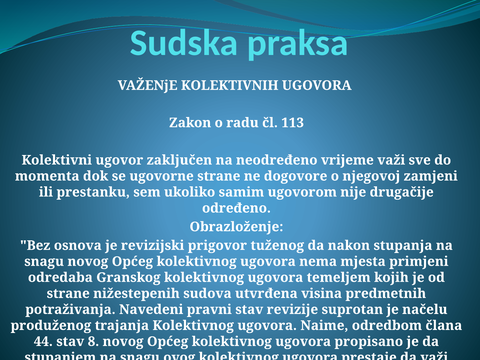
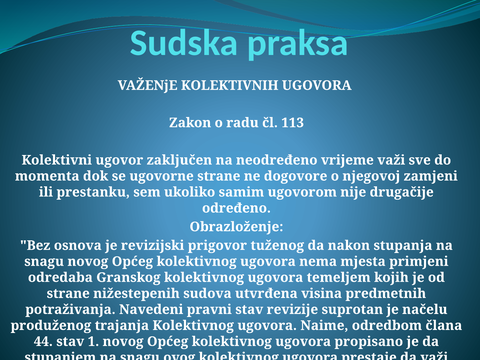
8: 8 -> 1 (93, 342)
